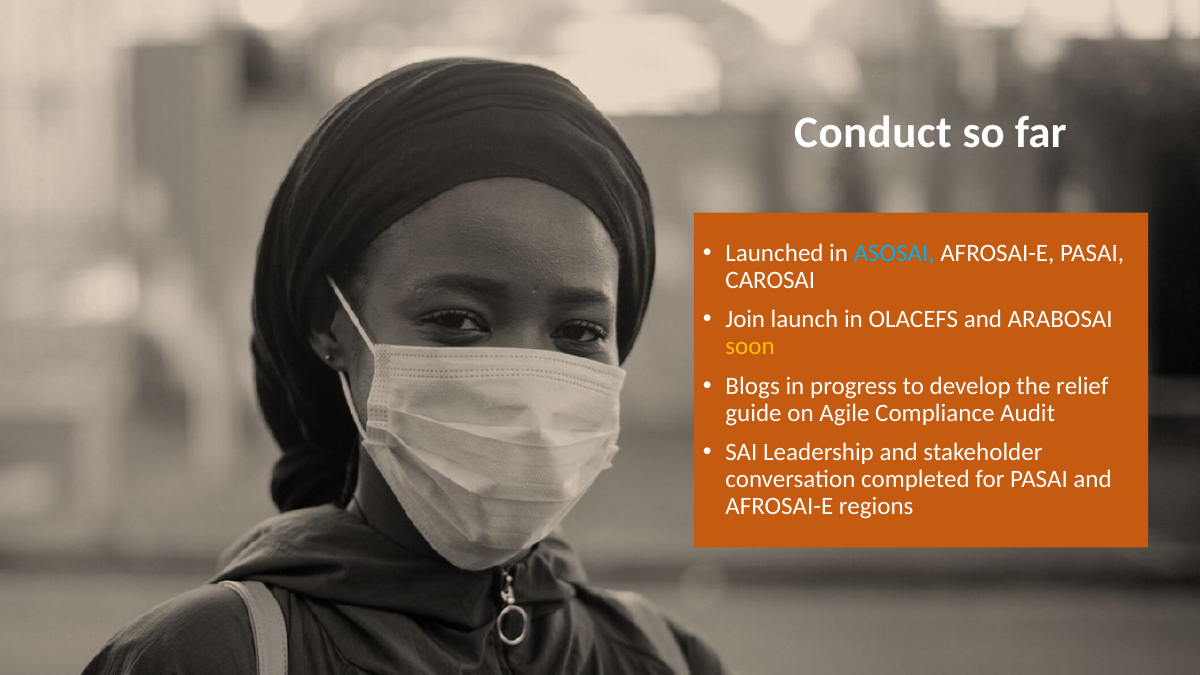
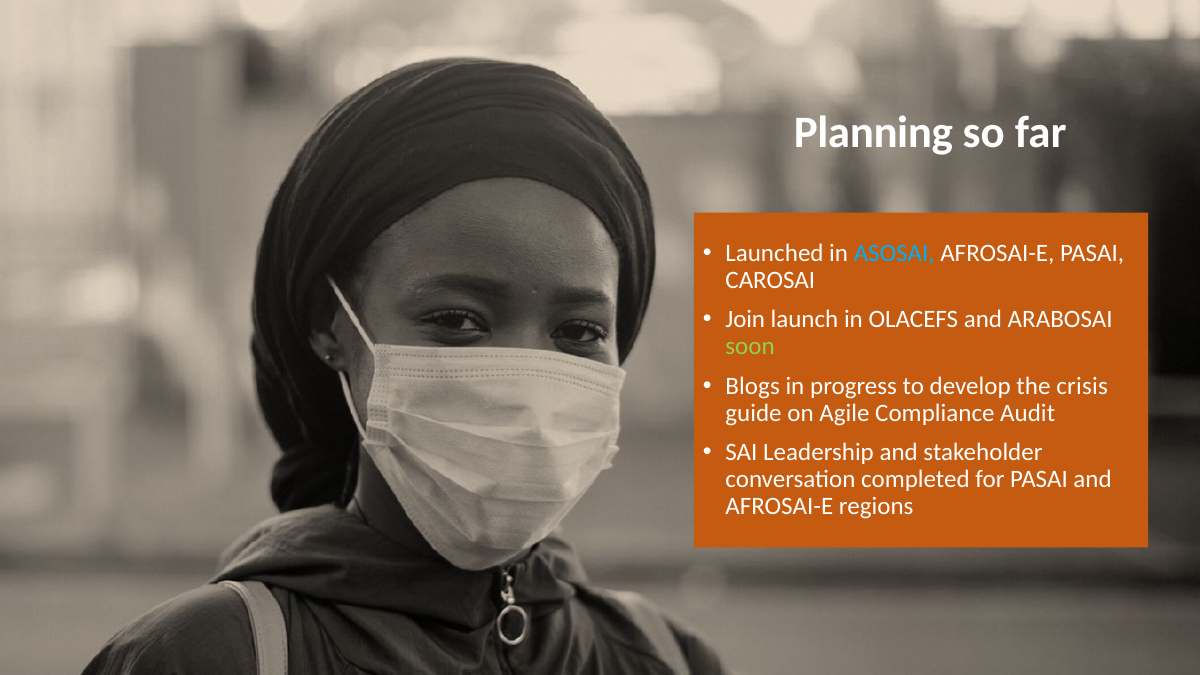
Conduct: Conduct -> Planning (873, 133)
soon colour: yellow -> light green (750, 347)
relief: relief -> crisis (1082, 386)
